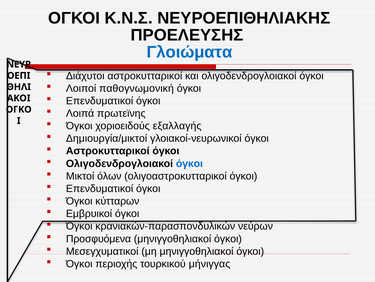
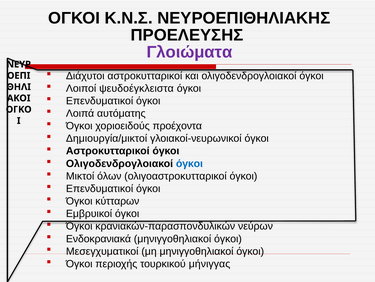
Γλοιώματα colour: blue -> purple (189, 52)
παθογνωμονική: παθογνωμονική -> ψευδοέγκλειστα (136, 88)
πρωτεϊνης: πρωτεϊνης -> αυτόματης (121, 113)
εξαλλαγής: εξαλλαγής -> προέχοντα (177, 126)
Προσφυόμενα: Προσφυόμενα -> Ενδοκρανιακά (98, 238)
